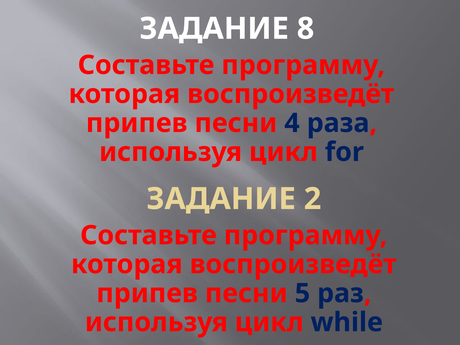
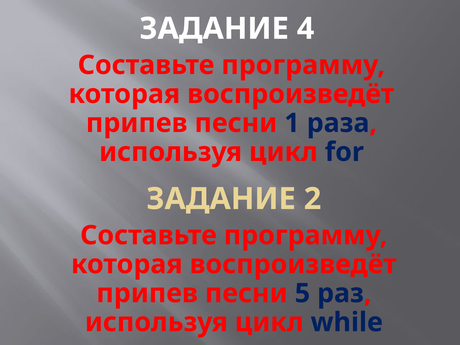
8: 8 -> 4 (306, 29)
4: 4 -> 1 (292, 123)
